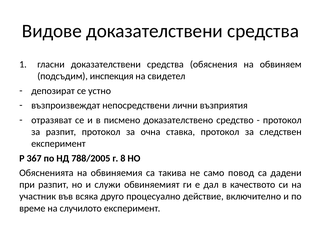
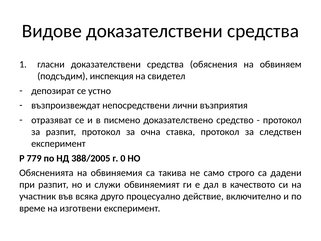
367: 367 -> 779 (34, 158)
788/2005: 788/2005 -> 388/2005 (91, 158)
8: 8 -> 0 (123, 158)
повод: повод -> строго (241, 173)
случилото: случилото -> изготвени (81, 208)
